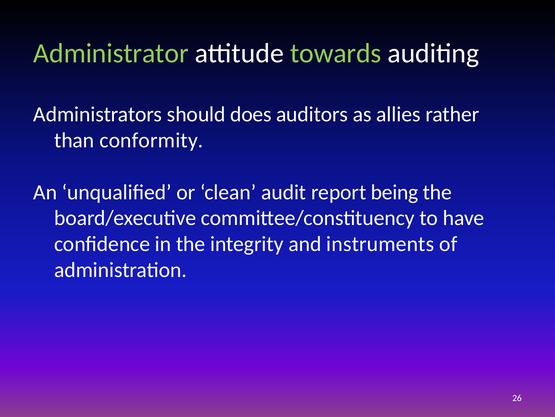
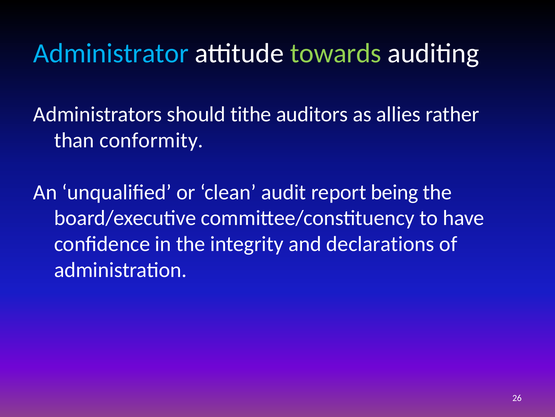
Administrator colour: light green -> light blue (111, 53)
does: does -> tithe (251, 114)
instruments: instruments -> declarations (380, 244)
